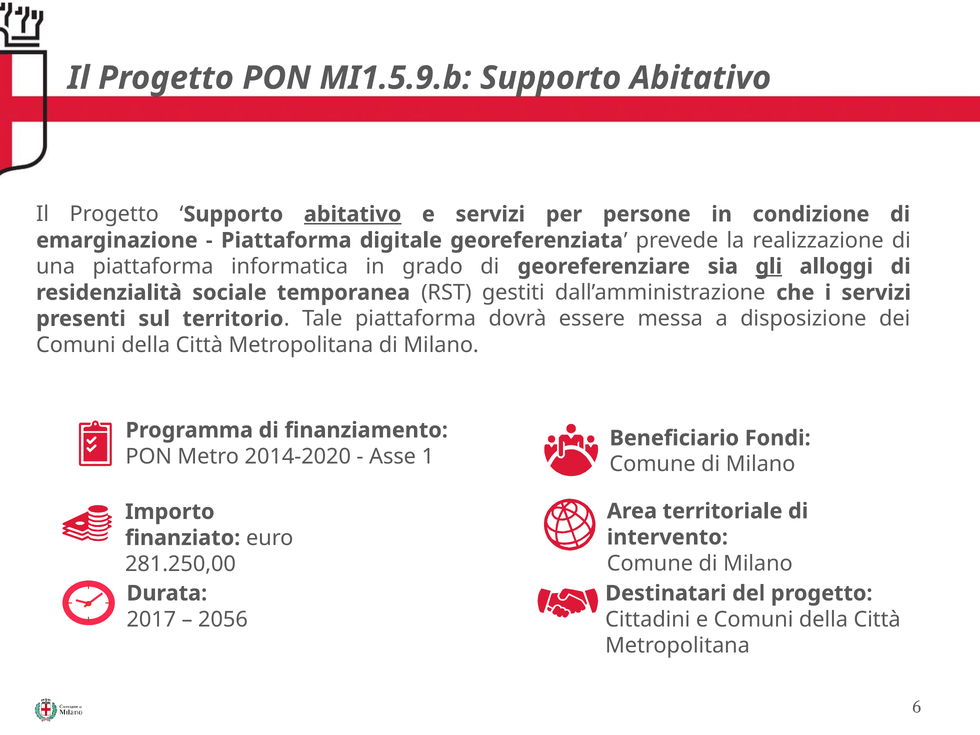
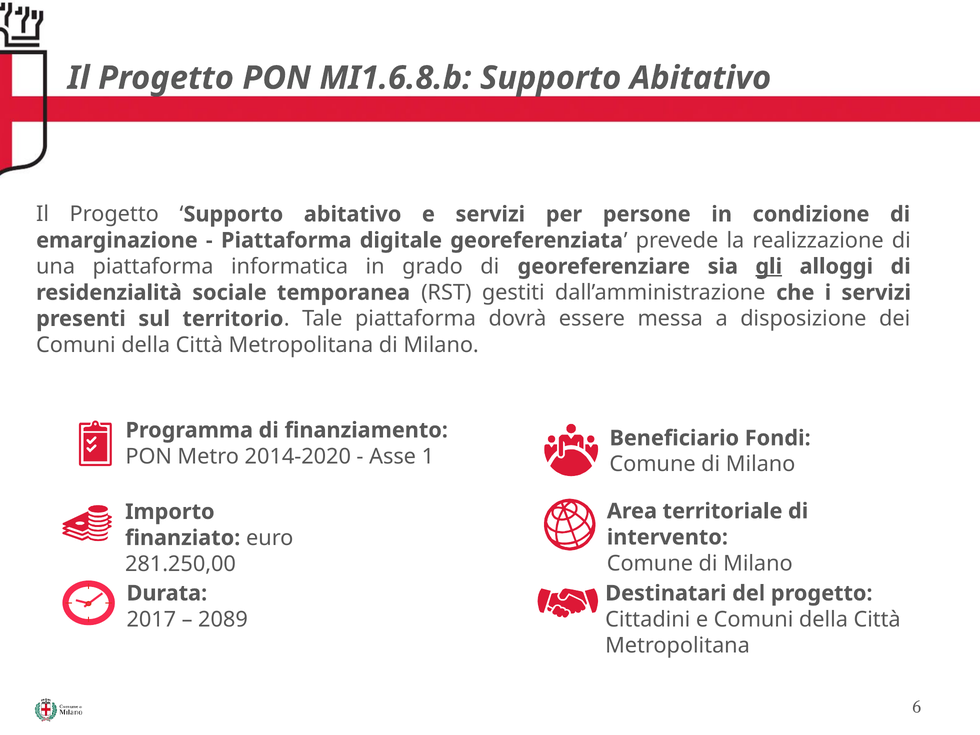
MI1.5.9.b: MI1.5.9.b -> MI1.6.8.b (395, 78)
abitativo underline: present -> none (353, 214)
2056: 2056 -> 2089 (223, 619)
